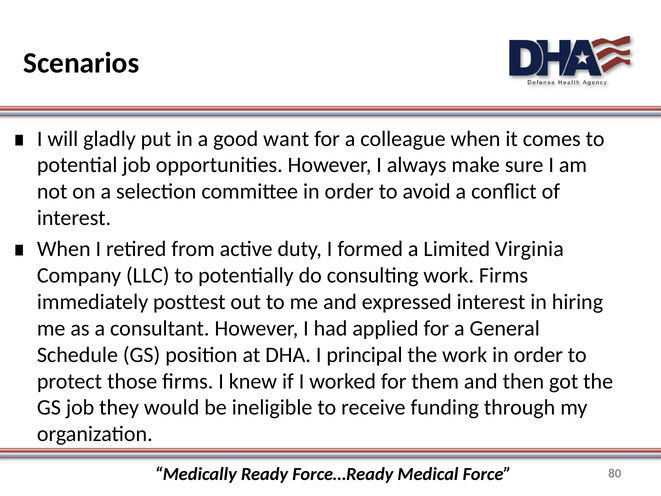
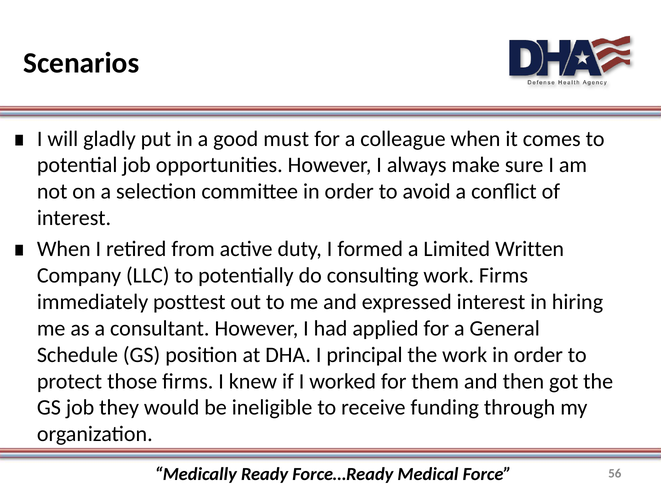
want: want -> must (286, 139)
Virginia: Virginia -> Written (530, 249)
80: 80 -> 56 (615, 473)
